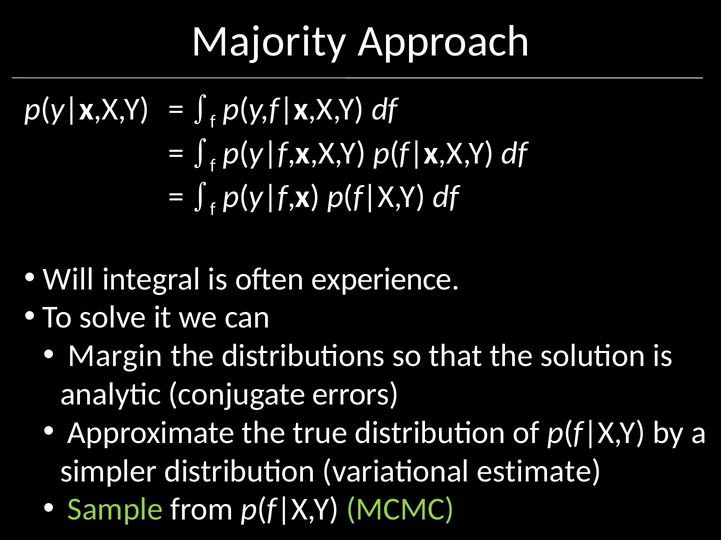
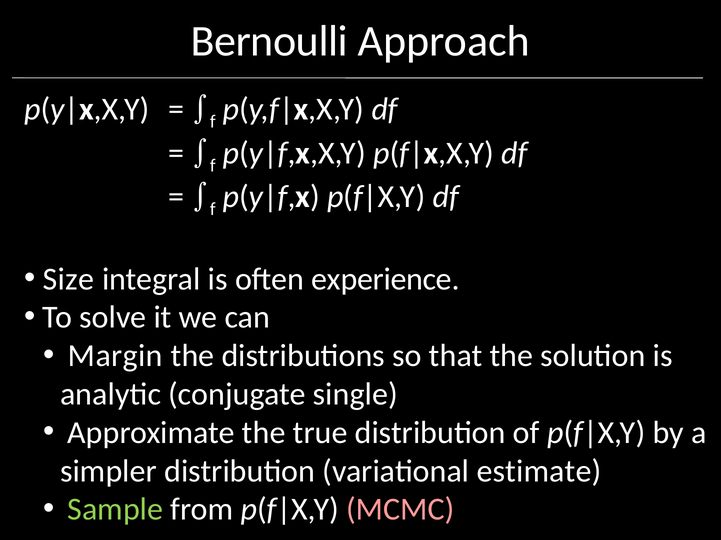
Majority: Majority -> Bernoulli (269, 41)
Will: Will -> Size (68, 279)
errors: errors -> single (355, 395)
MCMC colour: light green -> pink (400, 510)
